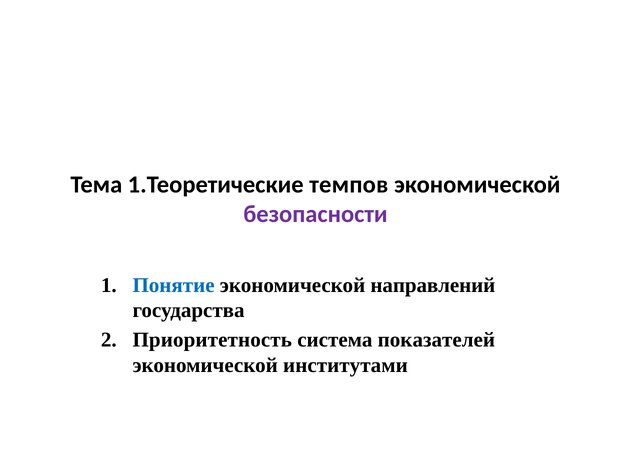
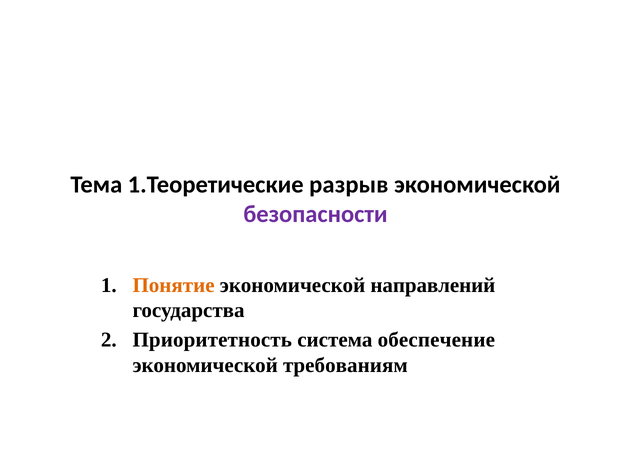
темпов: темпов -> разрыв (349, 185)
Понятие colour: blue -> orange (174, 285)
показателей: показателей -> обеспечение (436, 340)
институтами: институтами -> требованиям (345, 365)
